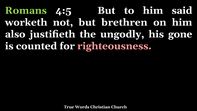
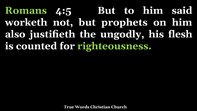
brethren: brethren -> prophets (124, 22)
gone: gone -> flesh (180, 34)
righteousness colour: pink -> light green (114, 46)
